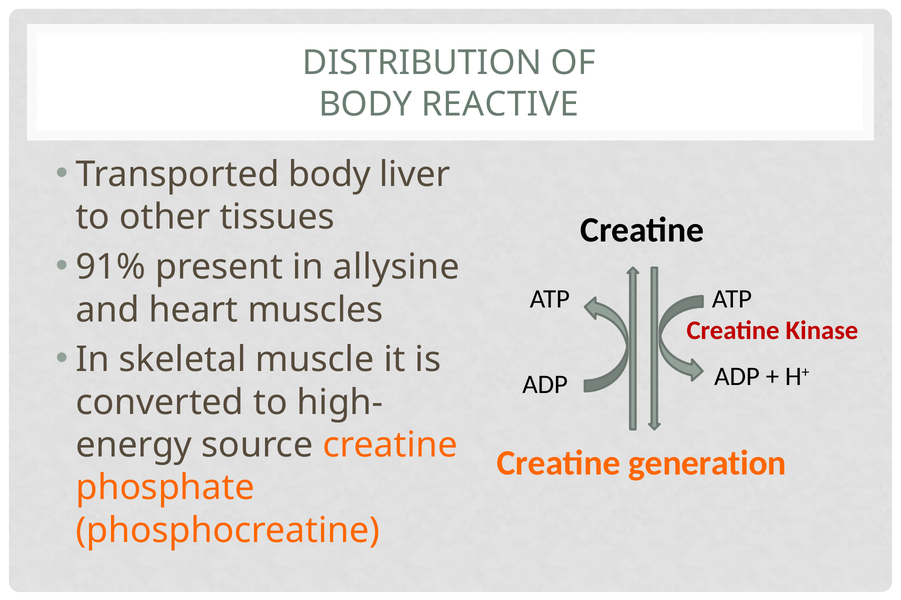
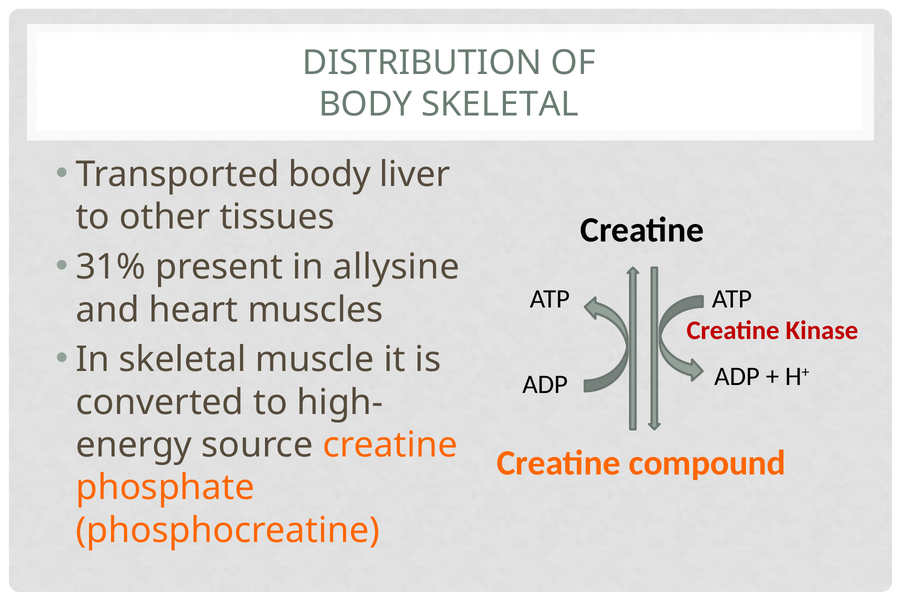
BODY REACTIVE: REACTIVE -> SKELETAL (500, 104)
91%: 91% -> 31% (111, 267)
generation: generation -> compound (707, 464)
